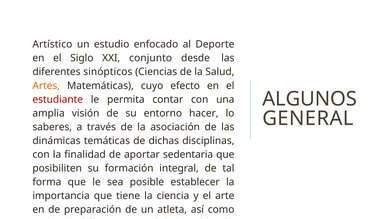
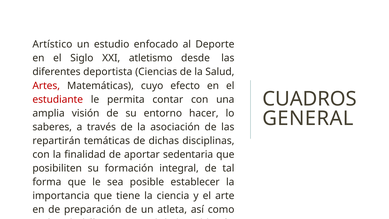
conjunto: conjunto -> atletismo (151, 58)
sinópticos: sinópticos -> deportista (108, 72)
Artes colour: orange -> red (46, 86)
ALGUNOS: ALGUNOS -> CUADROS (310, 99)
dinámicas: dinámicas -> repartirán (57, 141)
